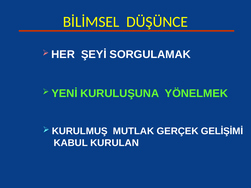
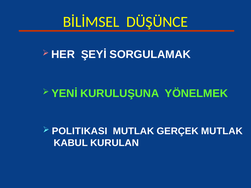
KURULMUŞ: KURULMUŞ -> POLITIKASI (80, 131)
GERÇEK GELİŞİMİ: GELİŞİMİ -> MUTLAK (222, 131)
